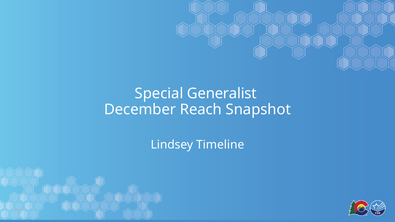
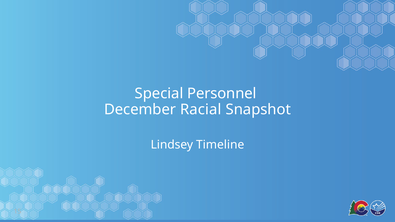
Generalist: Generalist -> Personnel (222, 93)
Reach: Reach -> Racial (201, 109)
